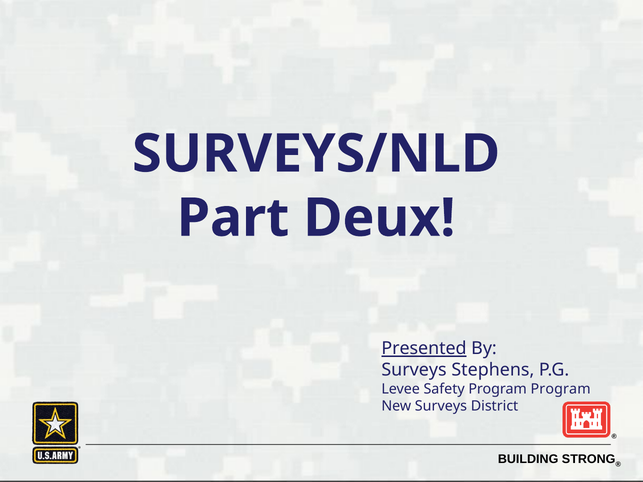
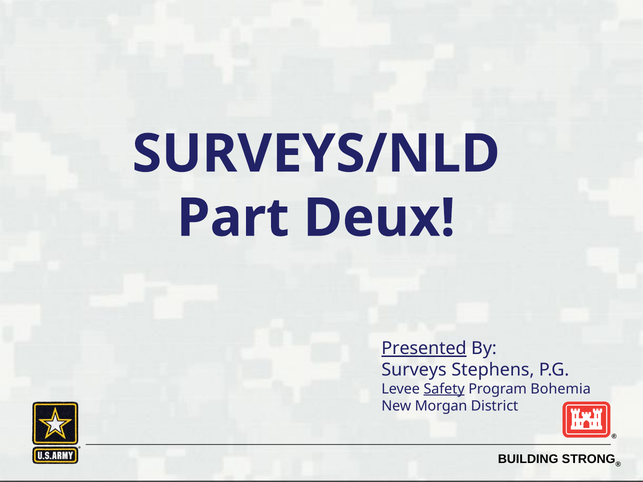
Safety underline: none -> present (444, 389)
Program Program: Program -> Bohemia (561, 389)
New Surveys: Surveys -> Morgan (441, 406)
